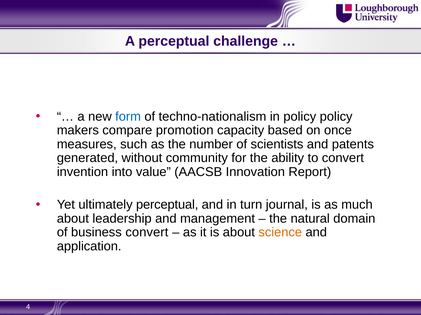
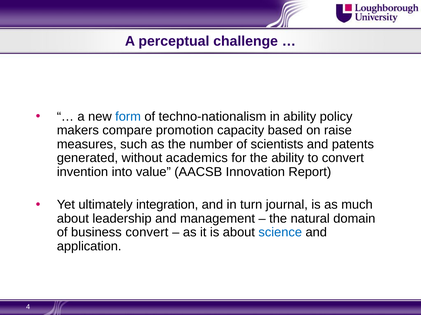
in policy: policy -> ability (300, 117)
once: once -> raise (338, 131)
community: community -> academics (197, 158)
ultimately perceptual: perceptual -> integration (167, 205)
science colour: orange -> blue (280, 233)
